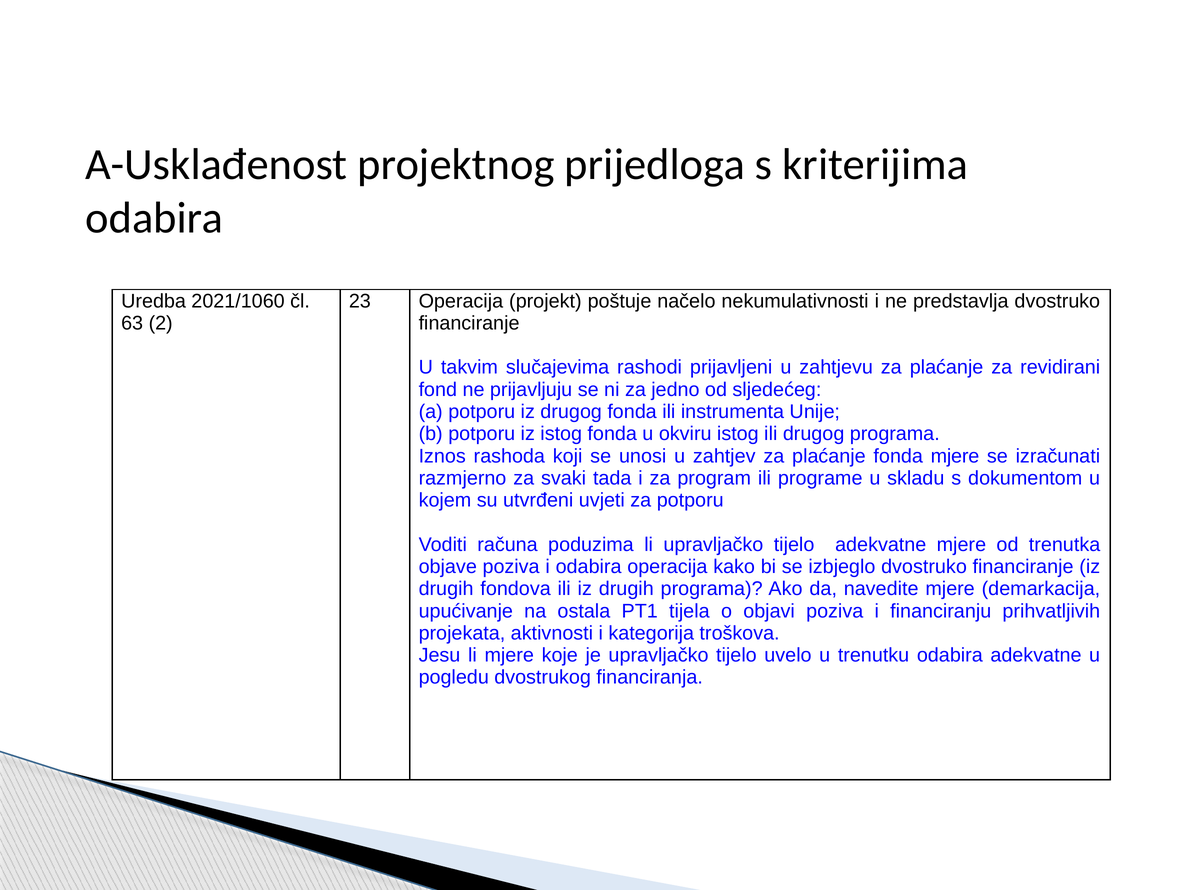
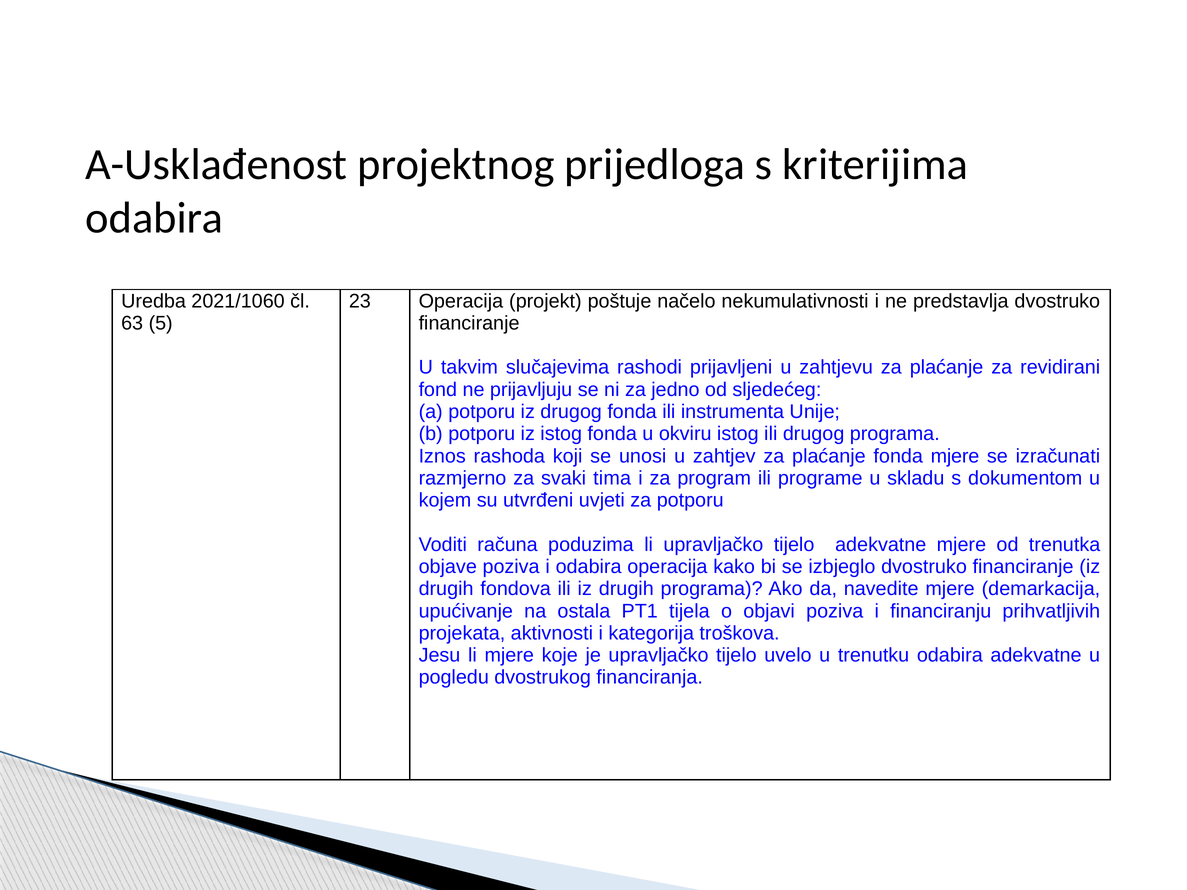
2: 2 -> 5 (161, 323)
tada: tada -> tima (612, 478)
